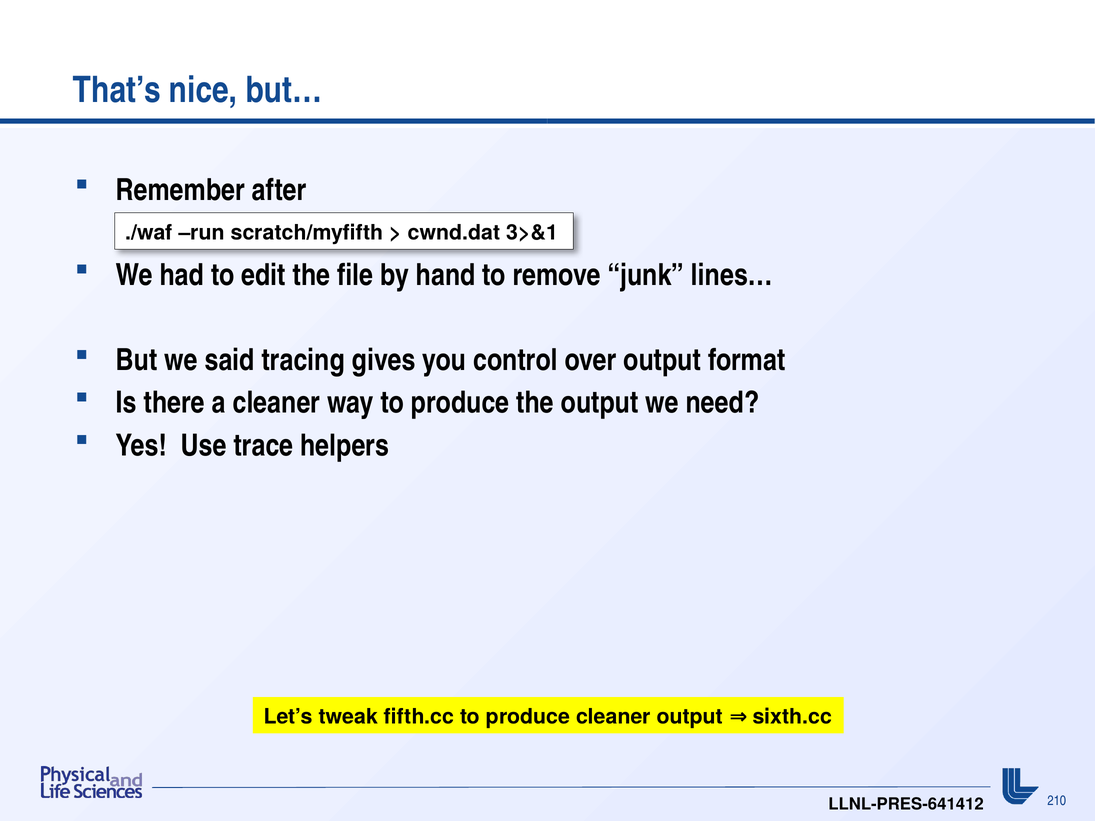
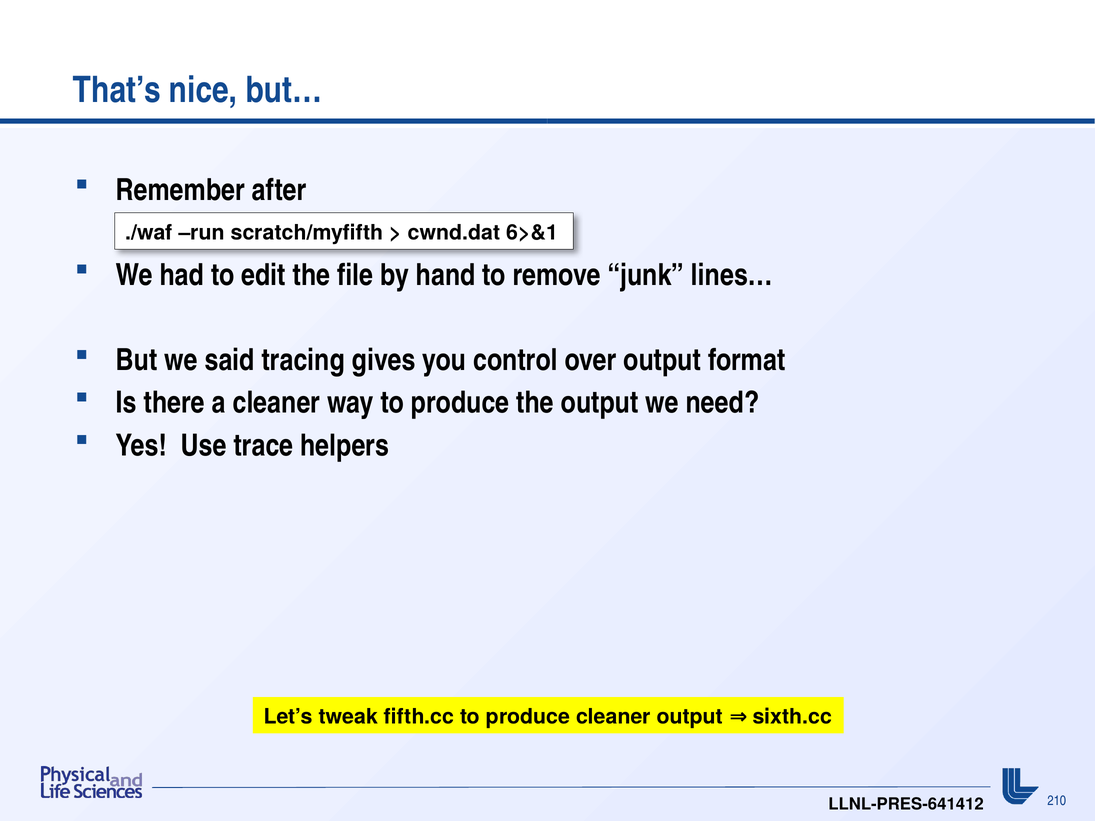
3>&1: 3>&1 -> 6>&1 (532, 233)
